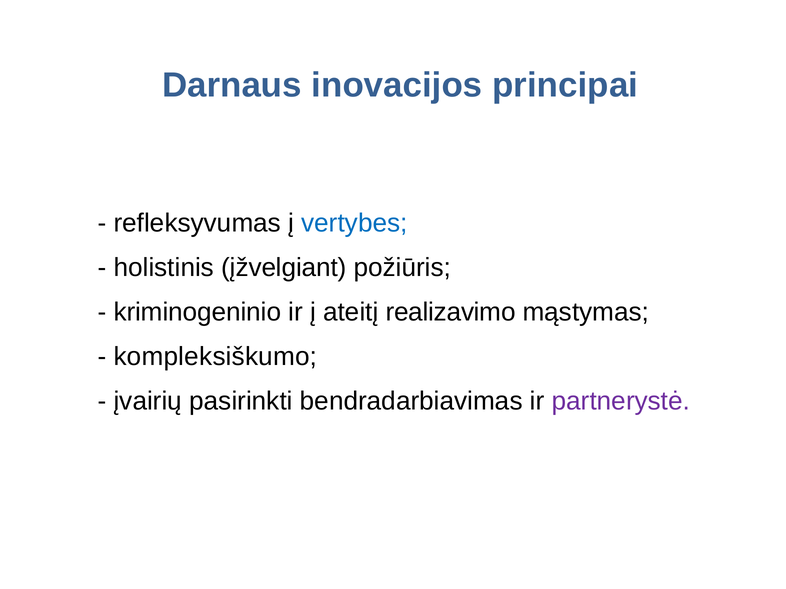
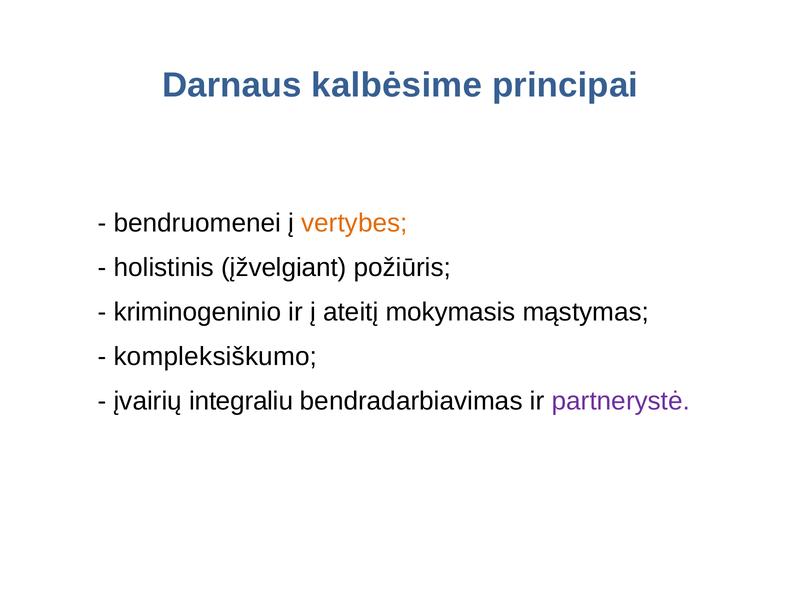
inovacijos: inovacijos -> kalbėsime (397, 85)
refleksyvumas: refleksyvumas -> bendruomenei (197, 223)
vertybes colour: blue -> orange (354, 223)
realizavimo: realizavimo -> mokymasis (451, 312)
pasirinkti: pasirinkti -> integraliu (241, 402)
